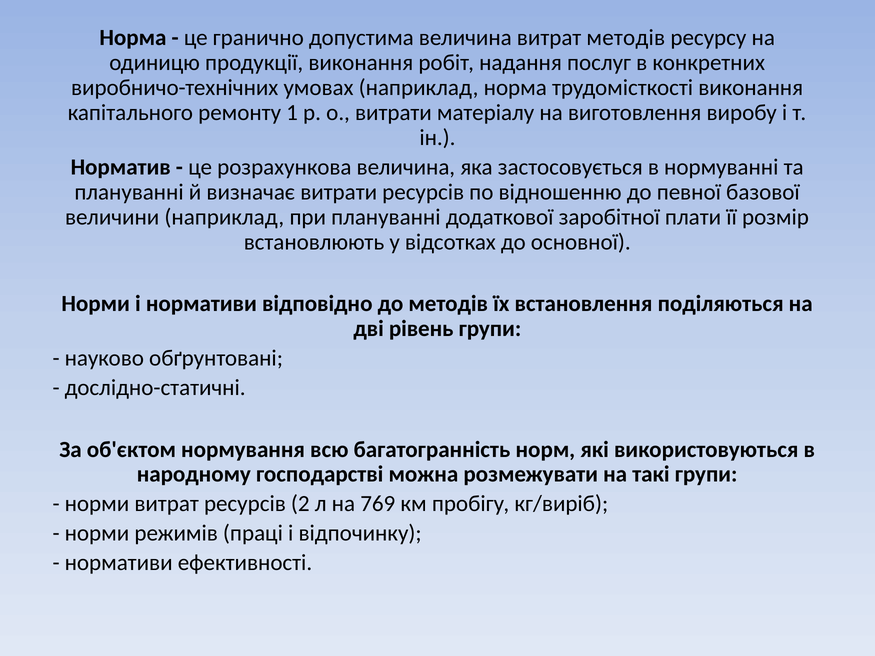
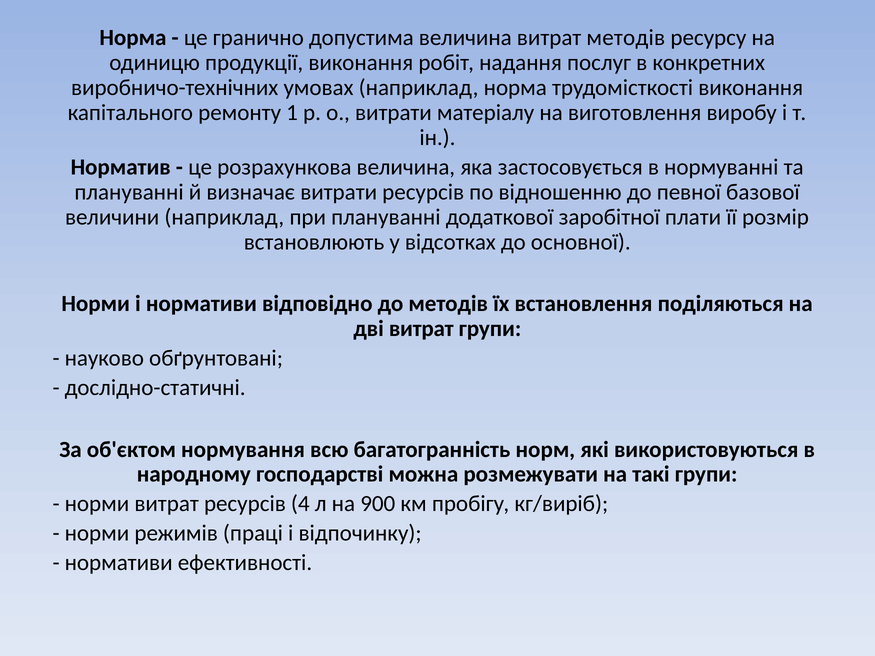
дві рівень: рівень -> витрат (421, 329)
2: 2 -> 4 (300, 504)
769: 769 -> 900 (378, 504)
